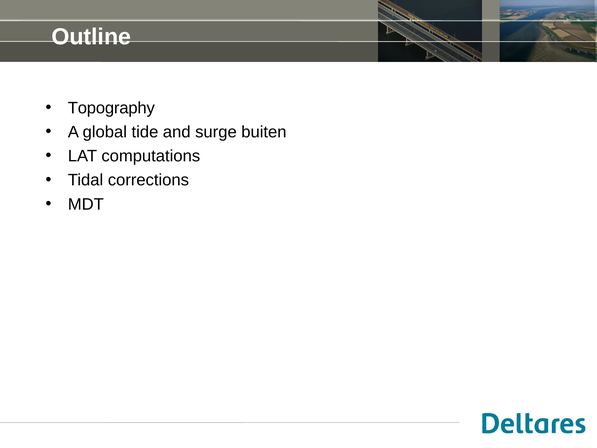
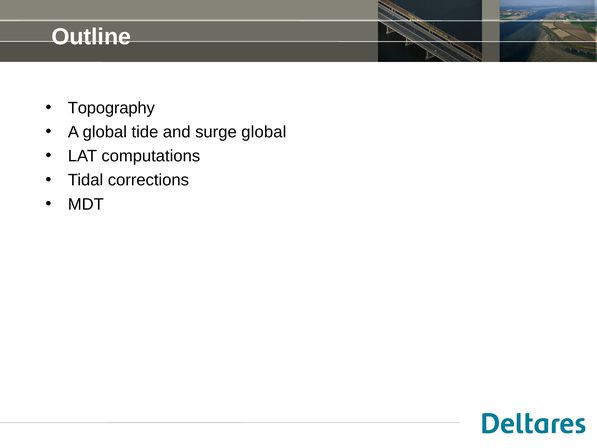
surge buiten: buiten -> global (264, 132)
